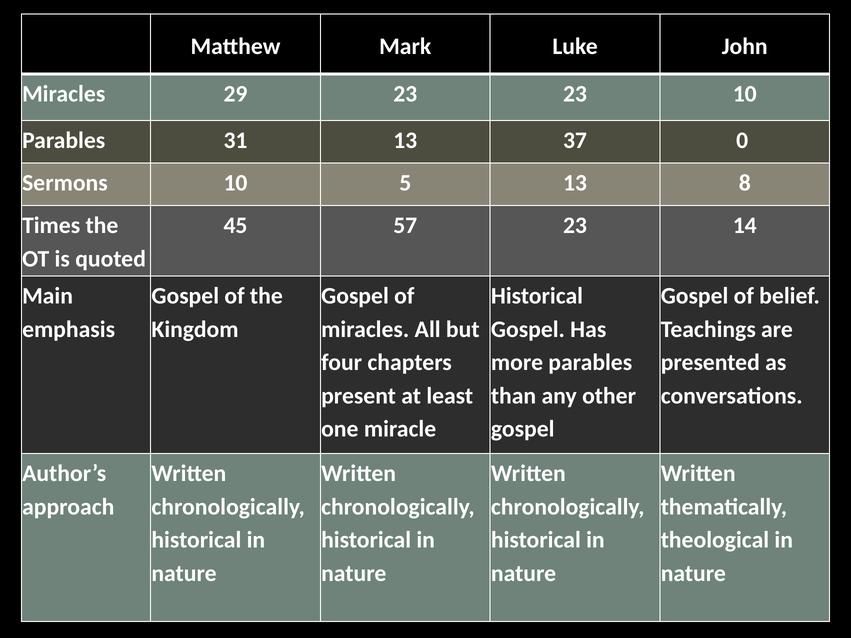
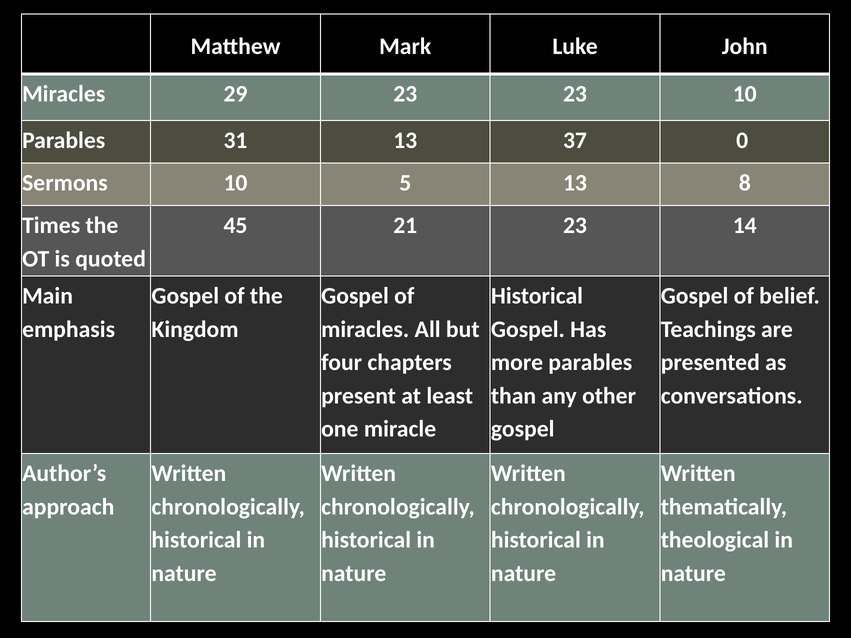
57: 57 -> 21 (405, 226)
